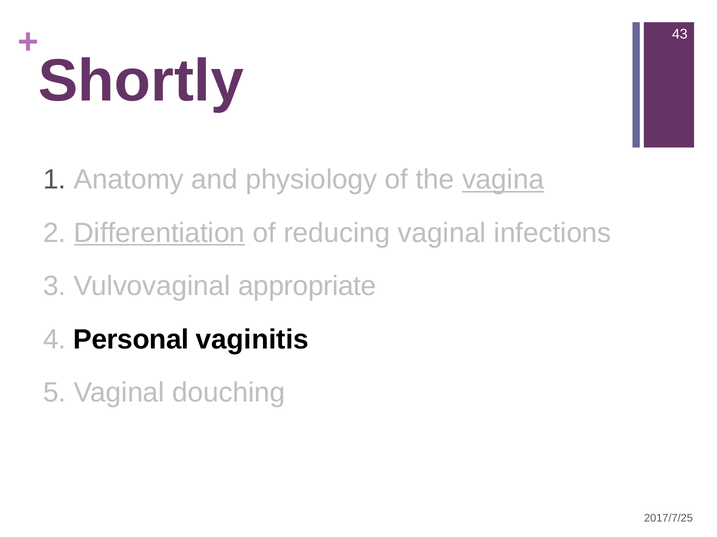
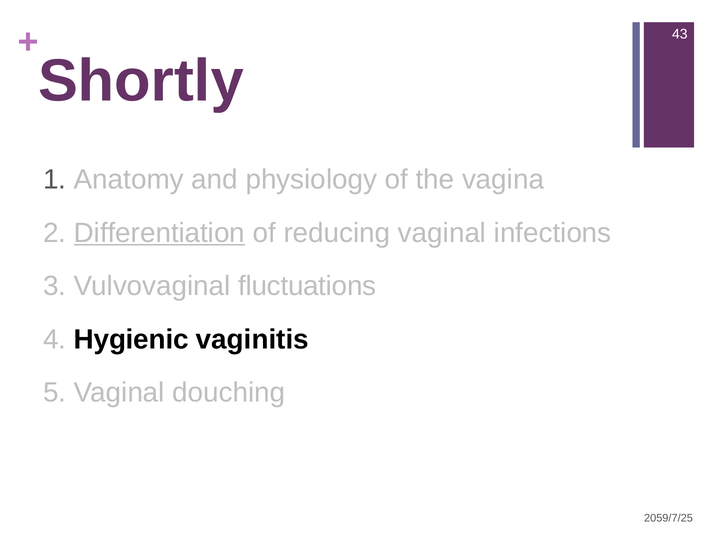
vagina underline: present -> none (503, 180)
appropriate: appropriate -> fluctuations (307, 287)
Personal: Personal -> Hygienic (131, 340)
2017/7/25: 2017/7/25 -> 2059/7/25 (668, 519)
